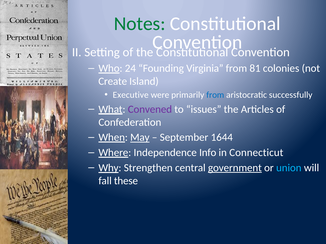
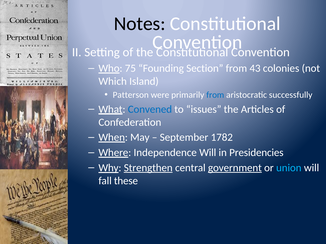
Notes colour: green -> black (140, 24)
24: 24 -> 75 (130, 68)
Virginia: Virginia -> Section (205, 68)
81: 81 -> 43 (255, 68)
Create: Create -> Which (113, 82)
Executive: Executive -> Patterson (131, 95)
Convened colour: purple -> blue (150, 109)
May underline: present -> none (140, 138)
1644: 1644 -> 1782 (222, 138)
Independence Info: Info -> Will (208, 153)
Connecticut: Connecticut -> Presidencies (256, 153)
Strengthen underline: none -> present (148, 168)
